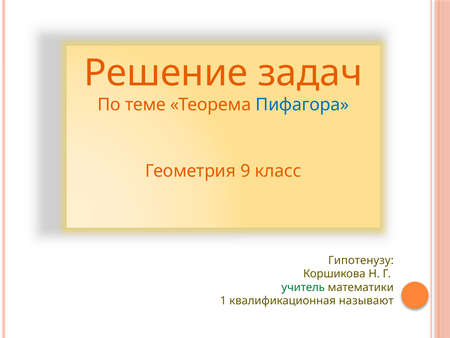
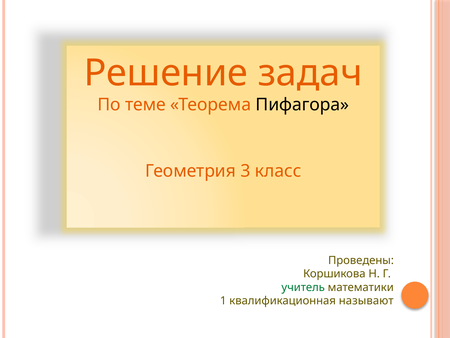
Пифагора colour: blue -> black (302, 105)
9: 9 -> 3 (245, 171)
Гипотенузу: Гипотенузу -> Проведены (361, 260)
